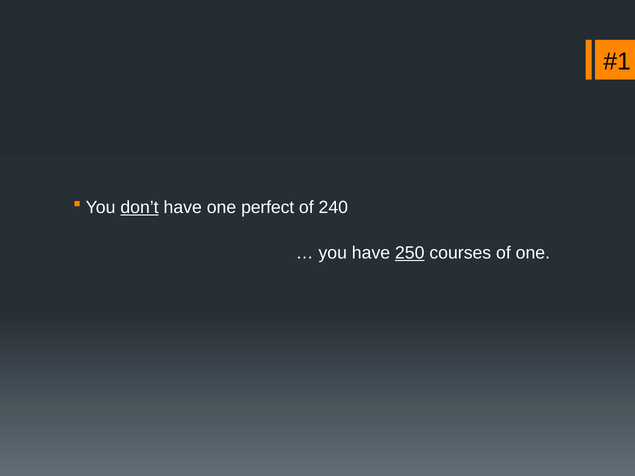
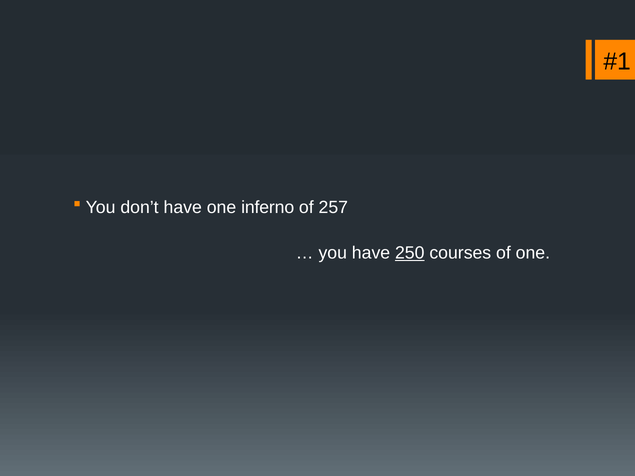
don’t underline: present -> none (140, 207)
perfect: perfect -> inferno (268, 207)
240: 240 -> 257 (333, 207)
